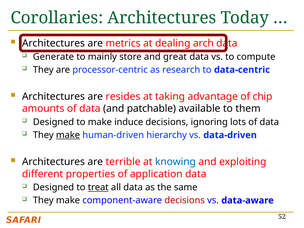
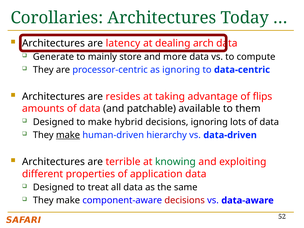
metrics: metrics -> latency (123, 43)
great: great -> more (175, 57)
as research: research -> ignoring (181, 70)
chip: chip -> flips (262, 96)
induce: induce -> hybrid (129, 122)
knowing colour: blue -> green (175, 162)
treat underline: present -> none (98, 187)
